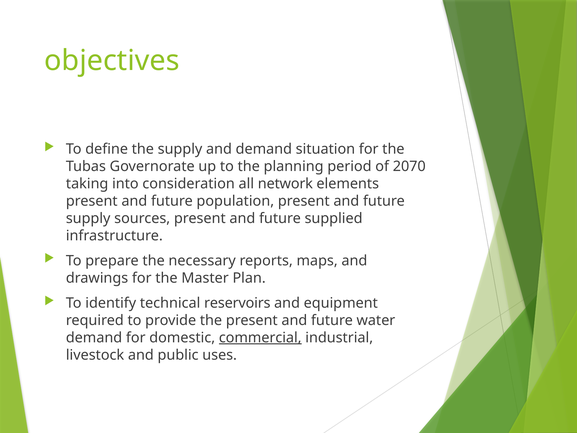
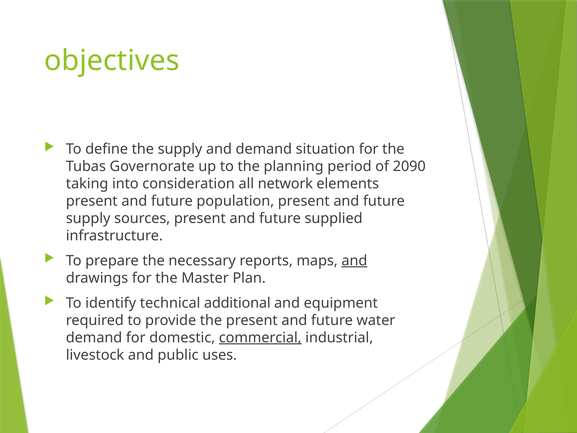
2070: 2070 -> 2090 (409, 166)
and underline: none -> present (354, 260)
reservoirs: reservoirs -> additional (237, 303)
